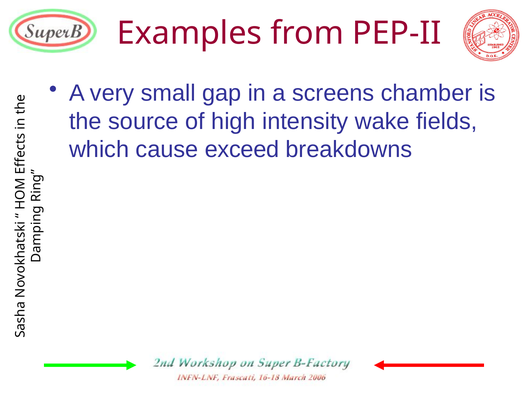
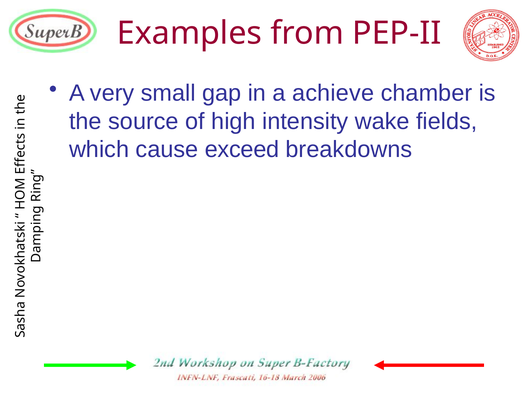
screens: screens -> achieve (333, 93)
